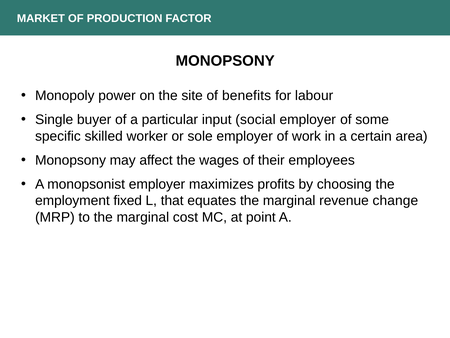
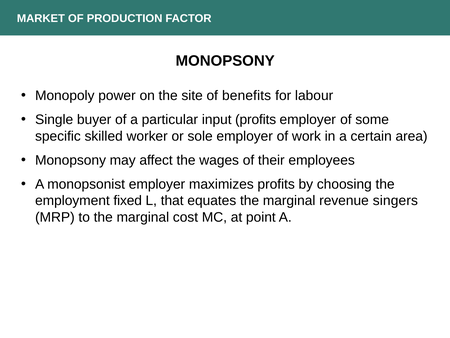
input social: social -> profits (256, 119)
change: change -> singers (395, 200)
